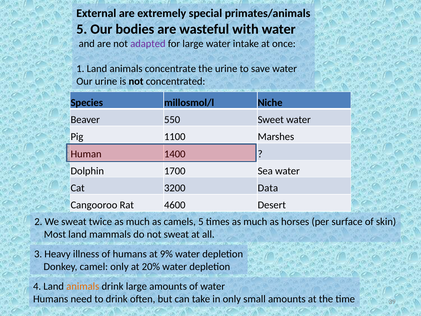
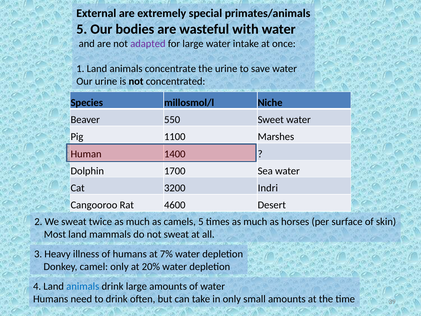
Data: Data -> Indri (268, 188)
9%: 9% -> 7% (166, 254)
animals colour: orange -> blue (83, 286)
